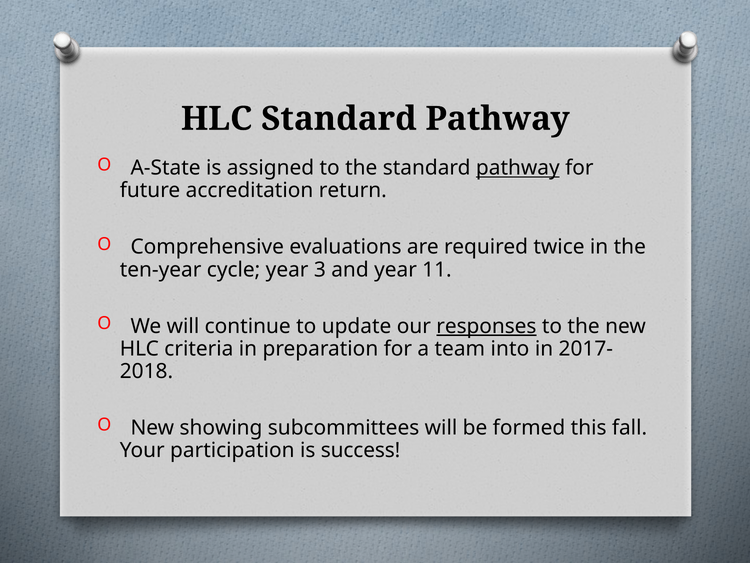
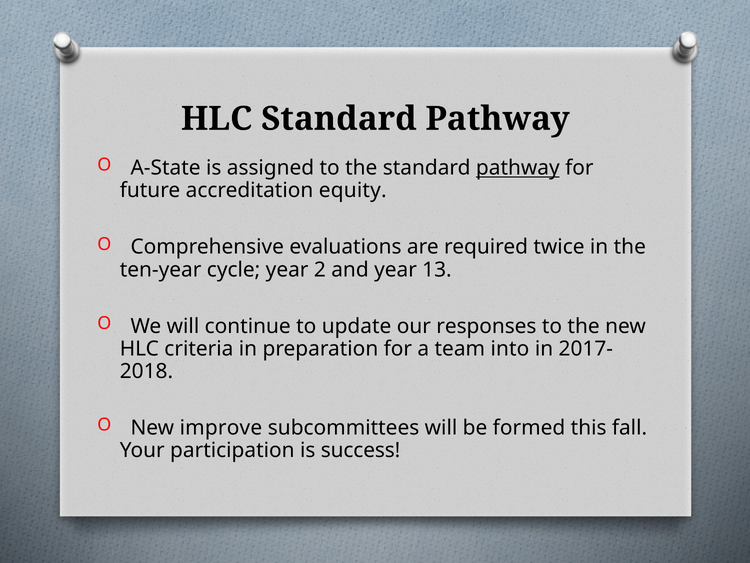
return: return -> equity (353, 190)
3: 3 -> 2 (320, 269)
11: 11 -> 13 (437, 269)
responses underline: present -> none (486, 326)
showing: showing -> improve (221, 427)
